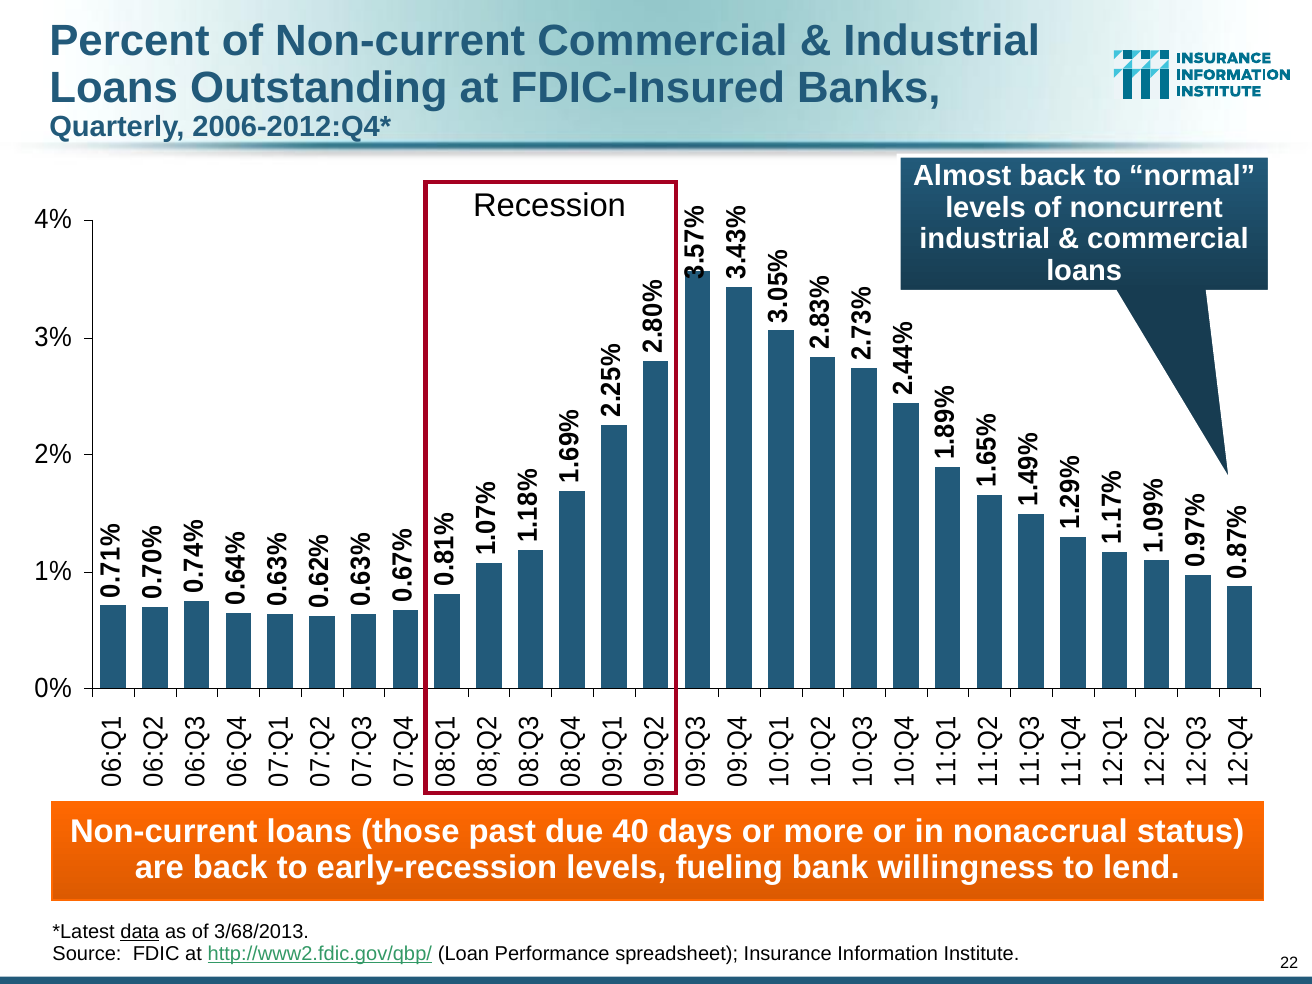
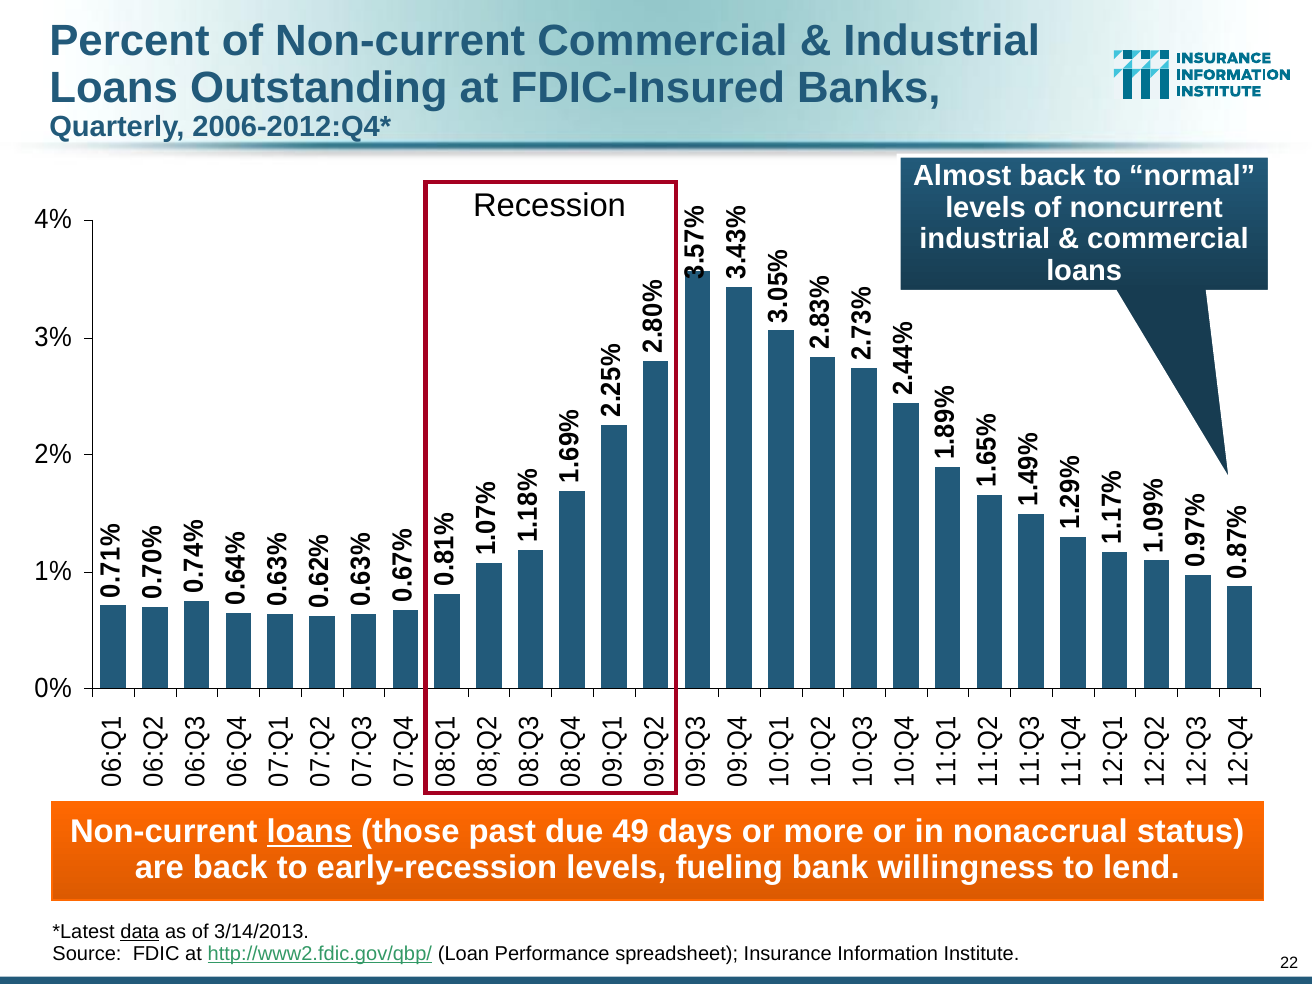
loans underline: none -> present (309, 832)
40: 40 -> 49 (631, 832)
3/68/2013: 3/68/2013 -> 3/14/2013 (262, 932)
